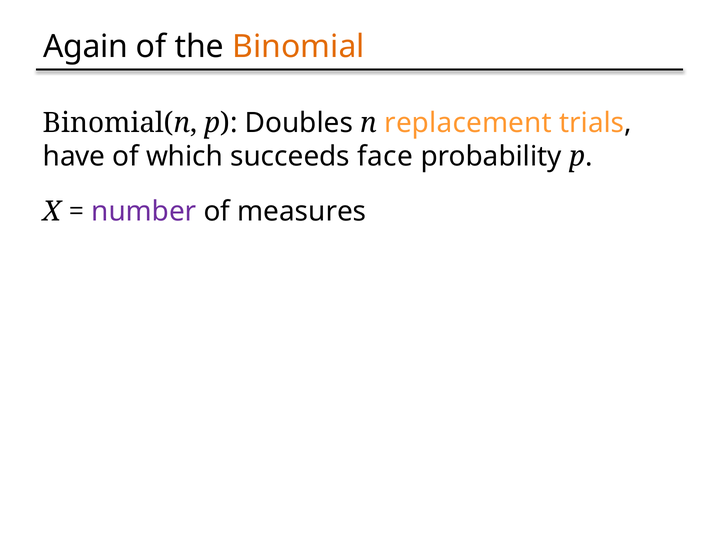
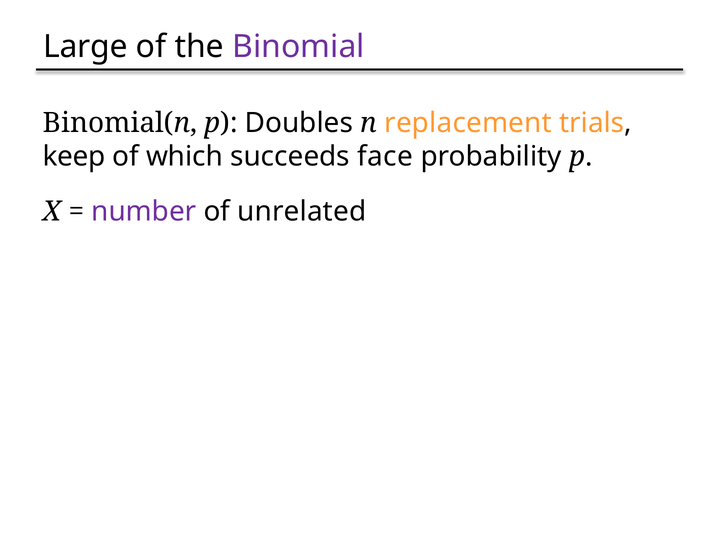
Again: Again -> Large (85, 47)
Binomial colour: orange -> purple (298, 47)
have: have -> keep (74, 156)
measures: measures -> unrelated (302, 211)
